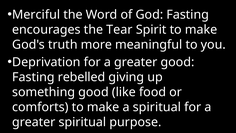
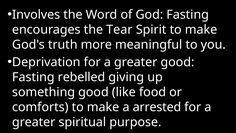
Merciful: Merciful -> Involves (36, 15)
a spiritual: spiritual -> arrested (157, 107)
